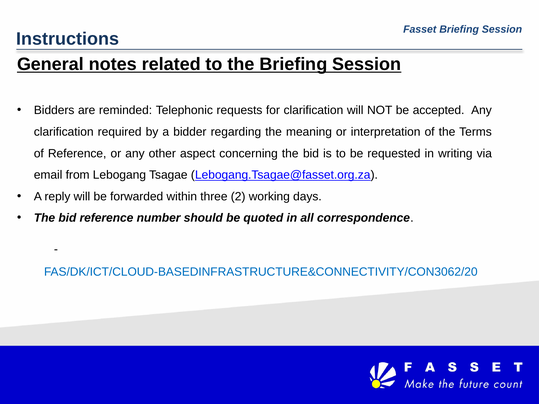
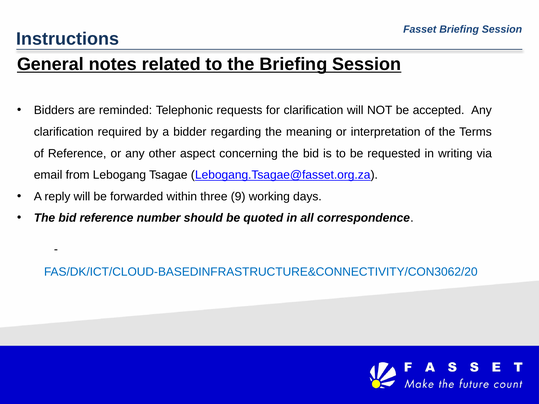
2: 2 -> 9 (238, 197)
